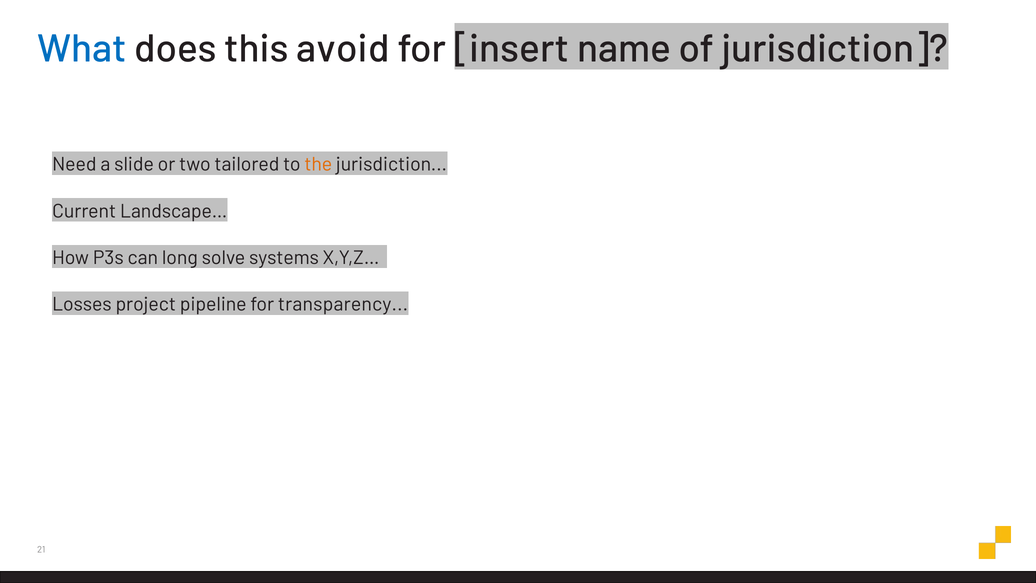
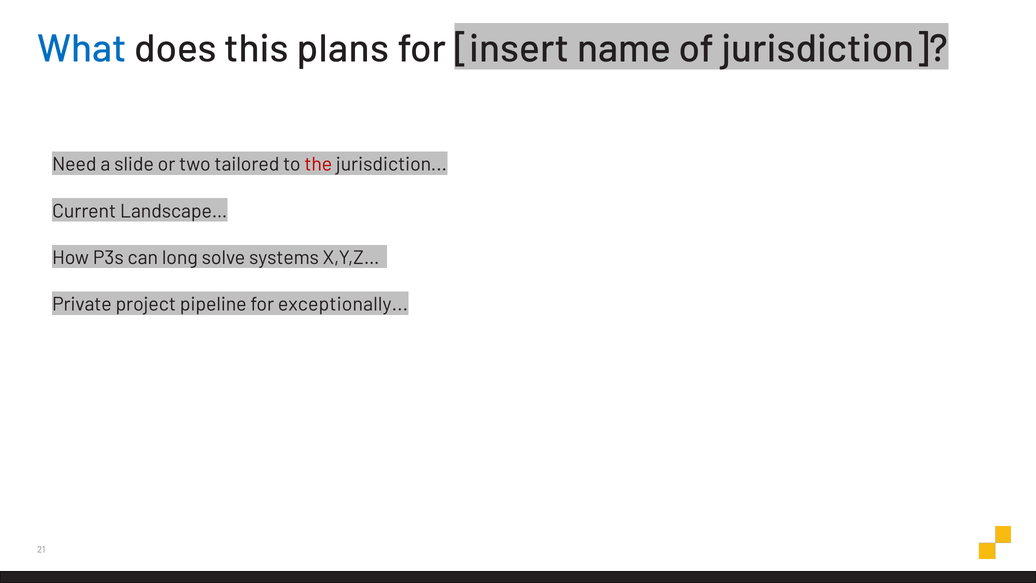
avoid: avoid -> plans (343, 49)
the colour: orange -> red (318, 164)
Losses: Losses -> Private (82, 304)
transparency: transparency -> exceptionally (343, 304)
